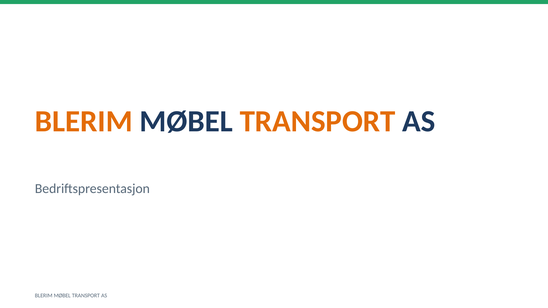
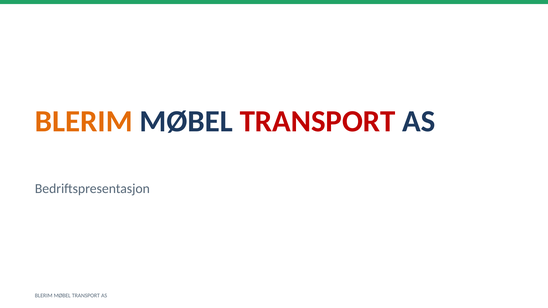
TRANSPORT colour: orange -> red (318, 122)
